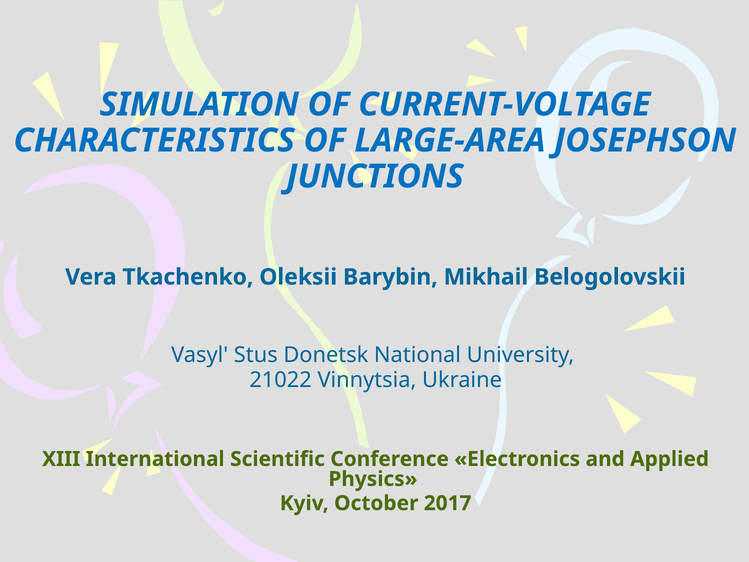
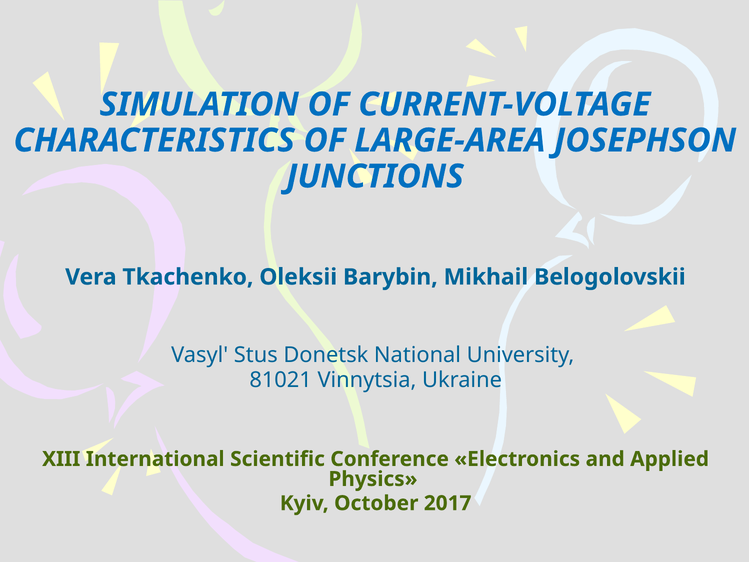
21022: 21022 -> 81021 (281, 380)
